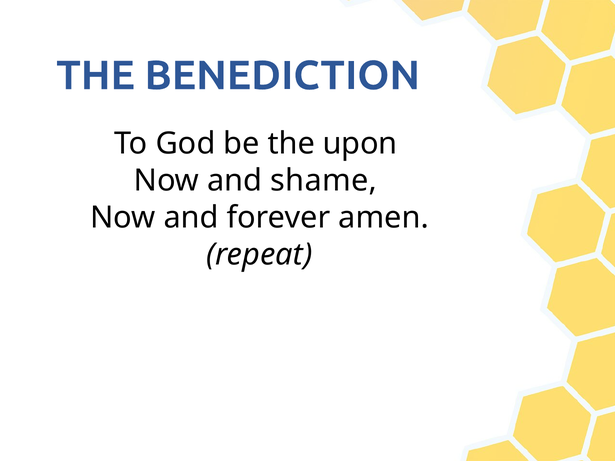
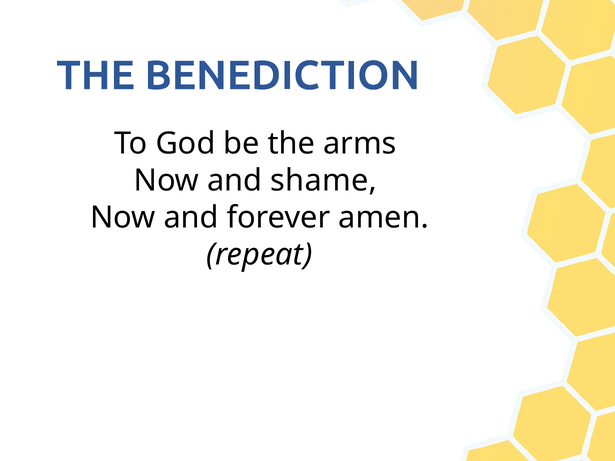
upon: upon -> arms (360, 144)
